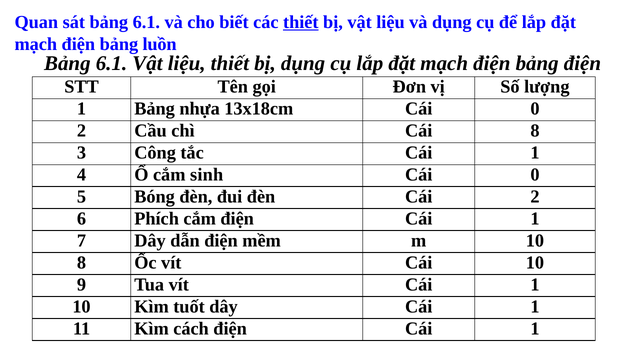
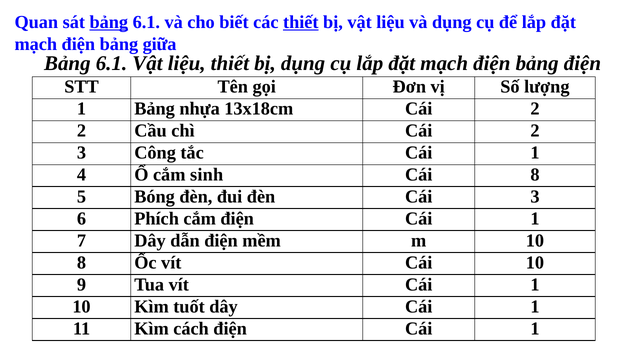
bảng underline: none -> present (109, 22)
luồn: luồn -> giữa (160, 44)
13x18cm Cái 0: 0 -> 2 (535, 109)
chì Cái 8: 8 -> 2 (535, 131)
0: 0 -> 8 (535, 175)
Cái 2: 2 -> 3 (535, 197)
